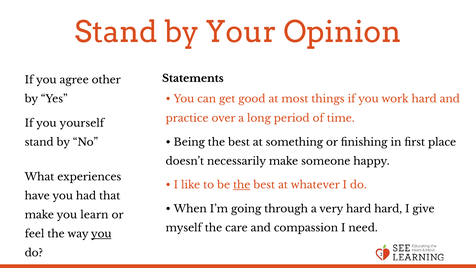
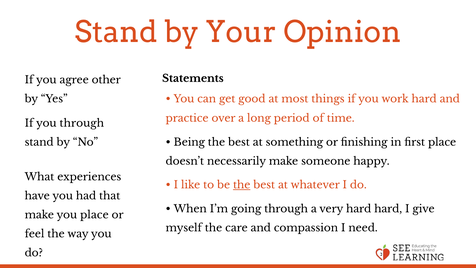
you yourself: yourself -> through (82, 123)
you learn: learn -> place (94, 215)
you underline: present -> none (101, 234)
